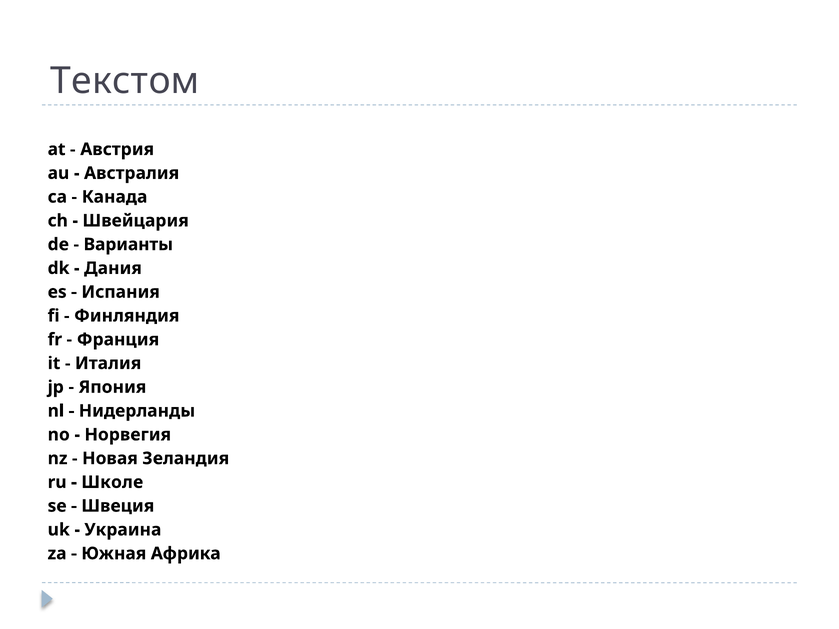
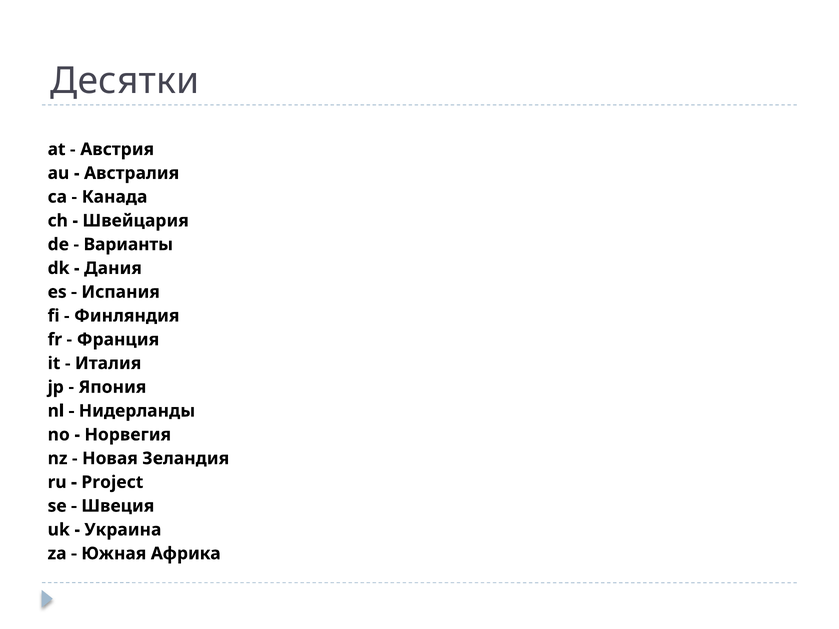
Текстом: Текстом -> Десятки (125, 81)
Школе: Школе -> Project (112, 482)
